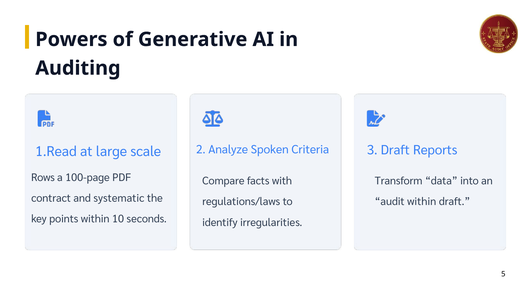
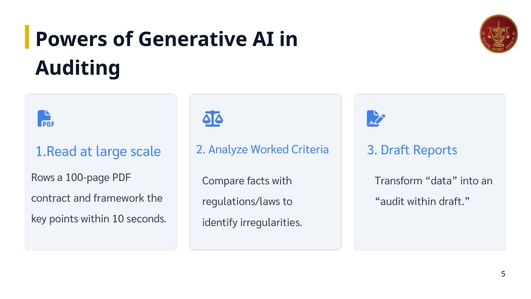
Spoken: Spoken -> Worked (270, 150)
systematic: systematic -> framework (119, 198)
